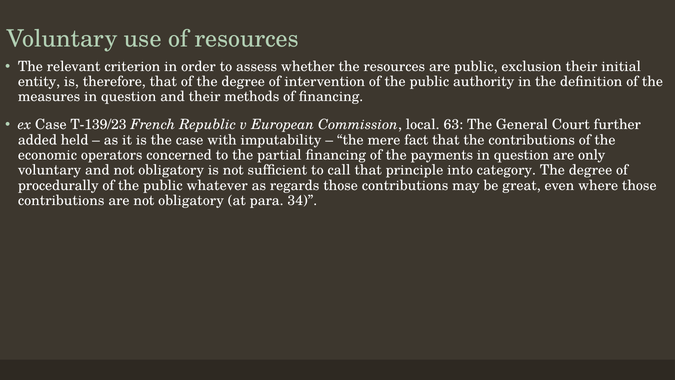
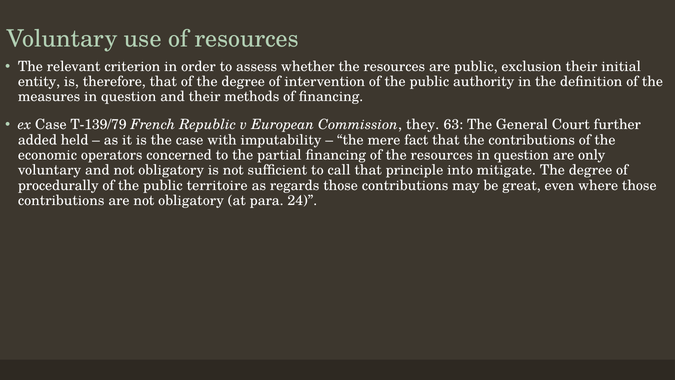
T-139/23: T-139/23 -> T-139/79 (99, 125)
local: local -> they (423, 125)
of the payments: payments -> resources (442, 155)
category: category -> mitigate (506, 170)
whatever: whatever -> territoire (217, 185)
34: 34 -> 24 (302, 201)
